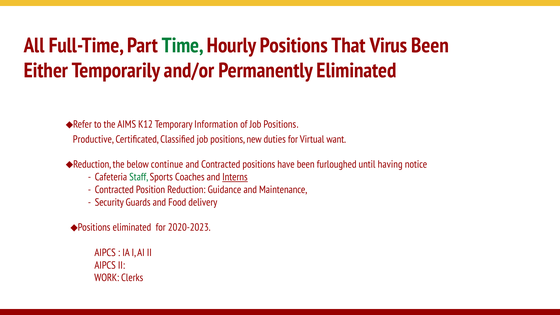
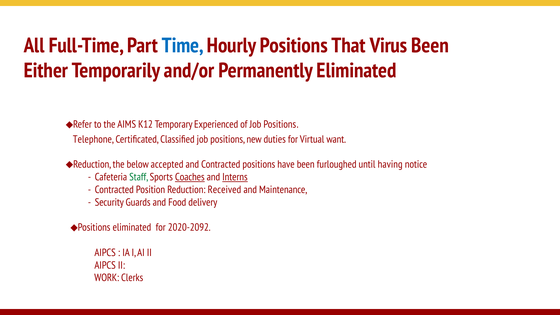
Time colour: green -> blue (183, 45)
Information: Information -> Experienced (216, 125)
Productive: Productive -> Telephone (93, 139)
continue: continue -> accepted (167, 164)
Coaches underline: none -> present (190, 177)
Guidance: Guidance -> Received (224, 190)
2020-2023: 2020-2023 -> 2020-2092 (189, 227)
